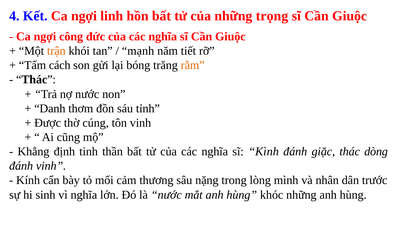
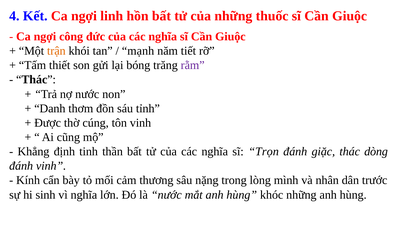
trọng: trọng -> thuốc (272, 16)
cách: cách -> thiết (60, 65)
rằm colour: orange -> purple (193, 65)
Kình: Kình -> Trọn (264, 151)
